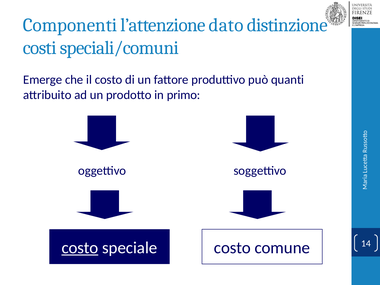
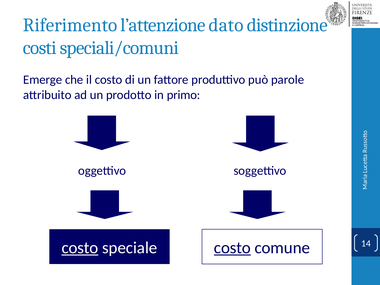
Componenti: Componenti -> Riferimento (70, 25)
quanti: quanti -> parole (288, 80)
costo underline: none -> present (232, 248)
